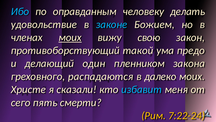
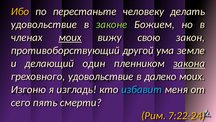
Ибо colour: light blue -> yellow (20, 11)
оправданным: оправданным -> перестаньте (85, 11)
законе colour: light blue -> light green (112, 24)
такой: такой -> другой (138, 50)
предо: предо -> земле (191, 50)
закона underline: none -> present (189, 63)
греховного распадаются: распадаются -> удовольствие (101, 76)
Христе: Христе -> Изгоню (28, 89)
сказали: сказали -> изгладь (77, 89)
